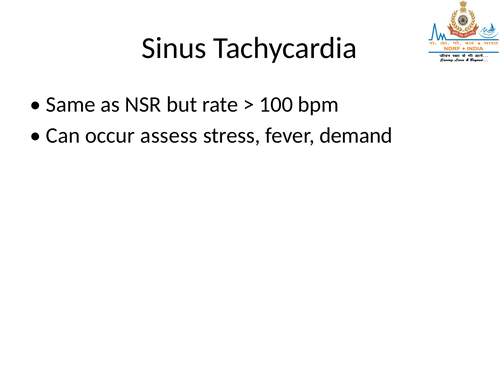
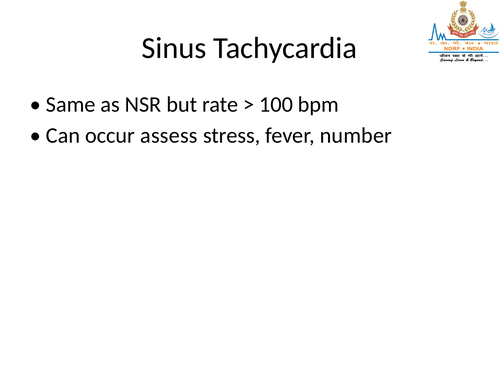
demand: demand -> number (356, 136)
